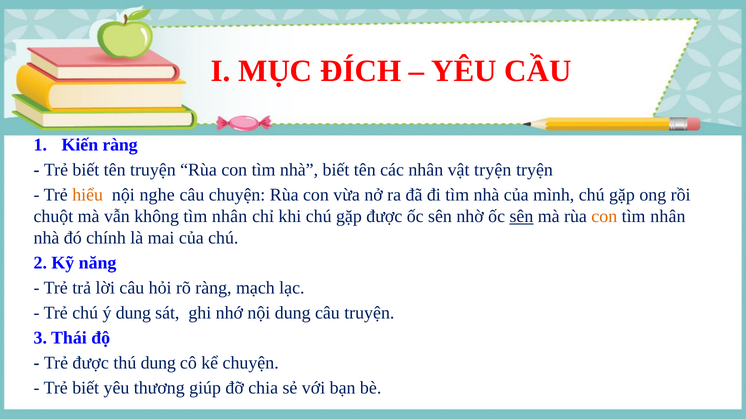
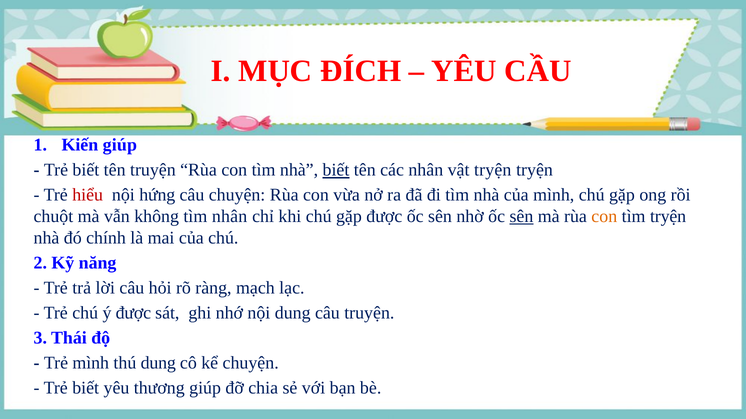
Kiến ràng: ràng -> giúp (120, 145)
biết underline: none -> present (336, 170)
hiểu colour: orange -> red (88, 195)
nghe: nghe -> hứng (157, 195)
nhân: nhân -> tryện (668, 217)
ý dung: dung -> được (133, 313)
Trẻ được: được -> mình (91, 363)
